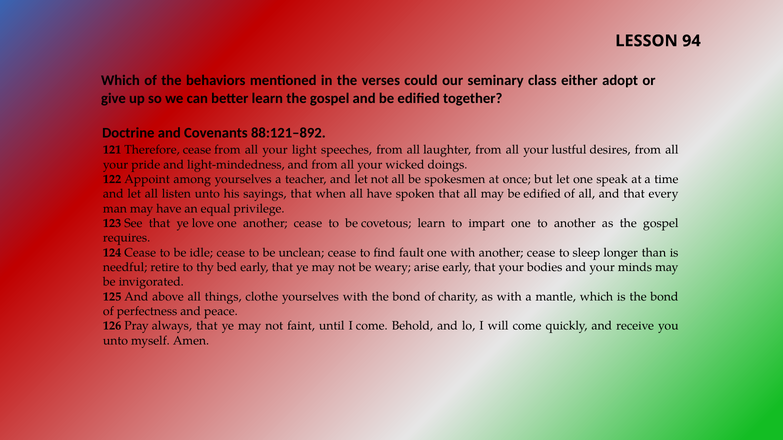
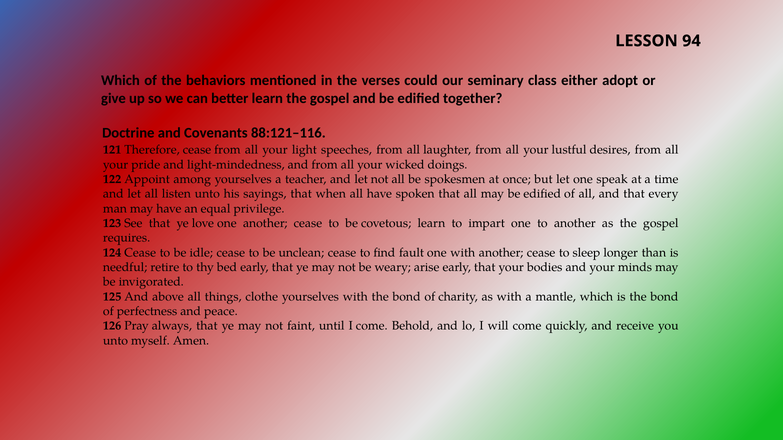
88:121–892: 88:121–892 -> 88:121–116 (288, 133)
